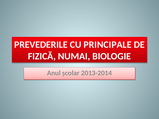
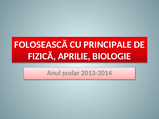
PREVEDERILE: PREVEDERILE -> FOLOSEASCĂ (41, 45)
NUMAI: NUMAI -> APRILIE (74, 56)
